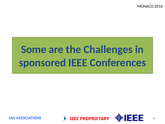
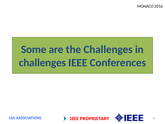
sponsored: sponsored -> challenges (42, 63)
